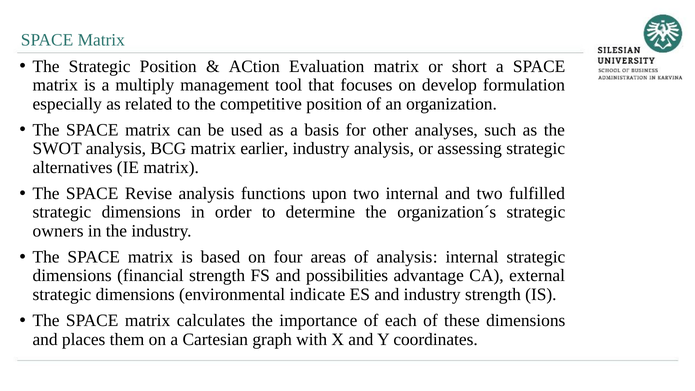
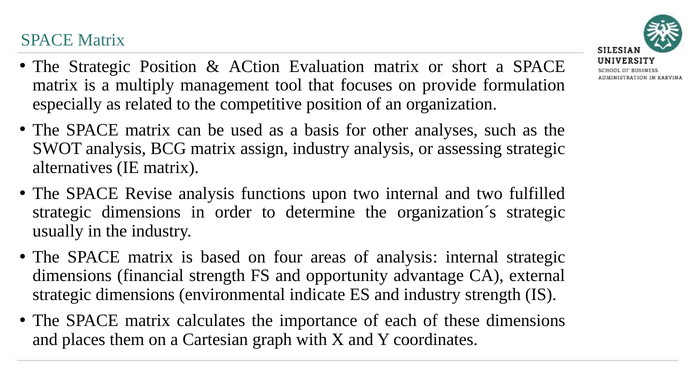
develop: develop -> provide (449, 85)
earlier: earlier -> assign (264, 149)
owners: owners -> usually (58, 231)
possibilities: possibilities -> opportunity (347, 276)
